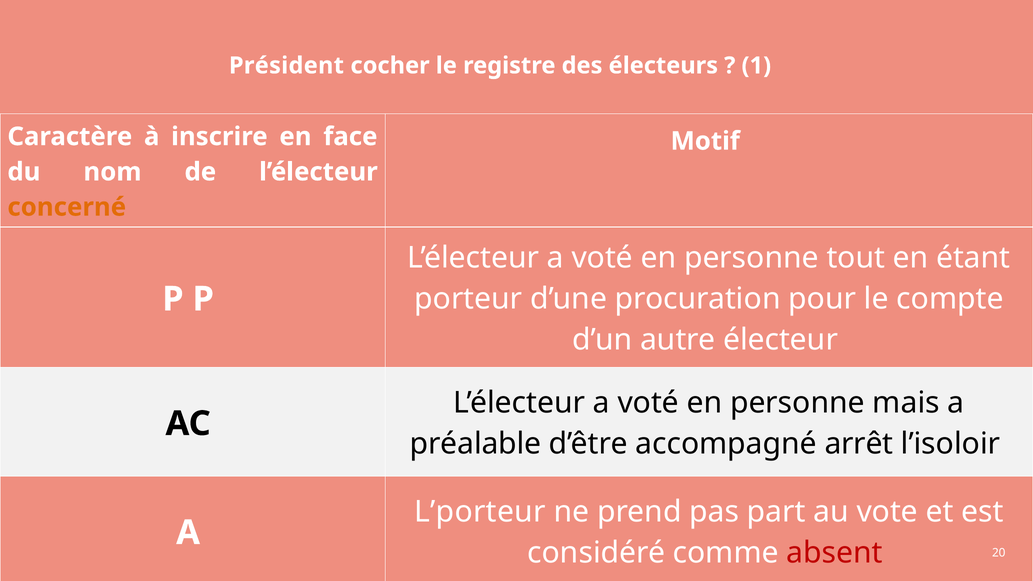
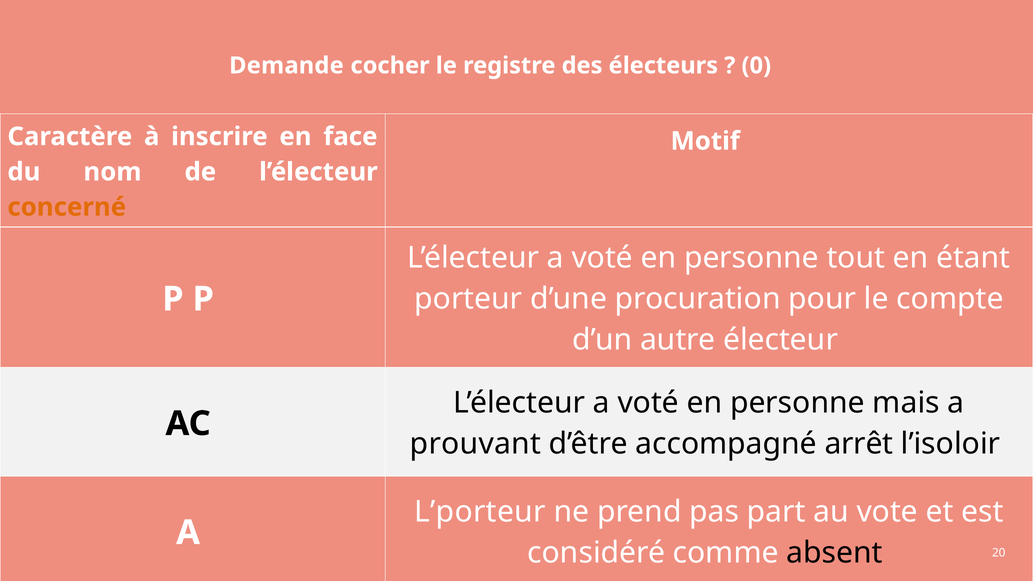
Président: Président -> Demande (286, 66)
1: 1 -> 0 (756, 66)
préalable: préalable -> prouvant (475, 444)
absent colour: red -> black (835, 553)
